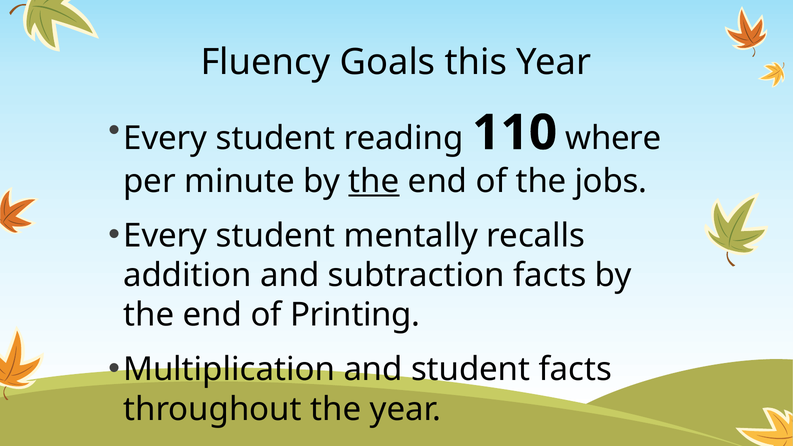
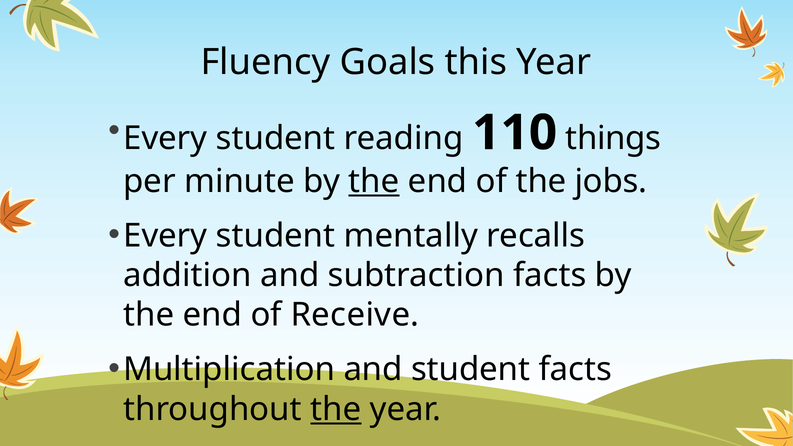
where: where -> things (613, 138)
Printing: Printing -> Receive (355, 315)
the underline: none -> present (336, 409)
